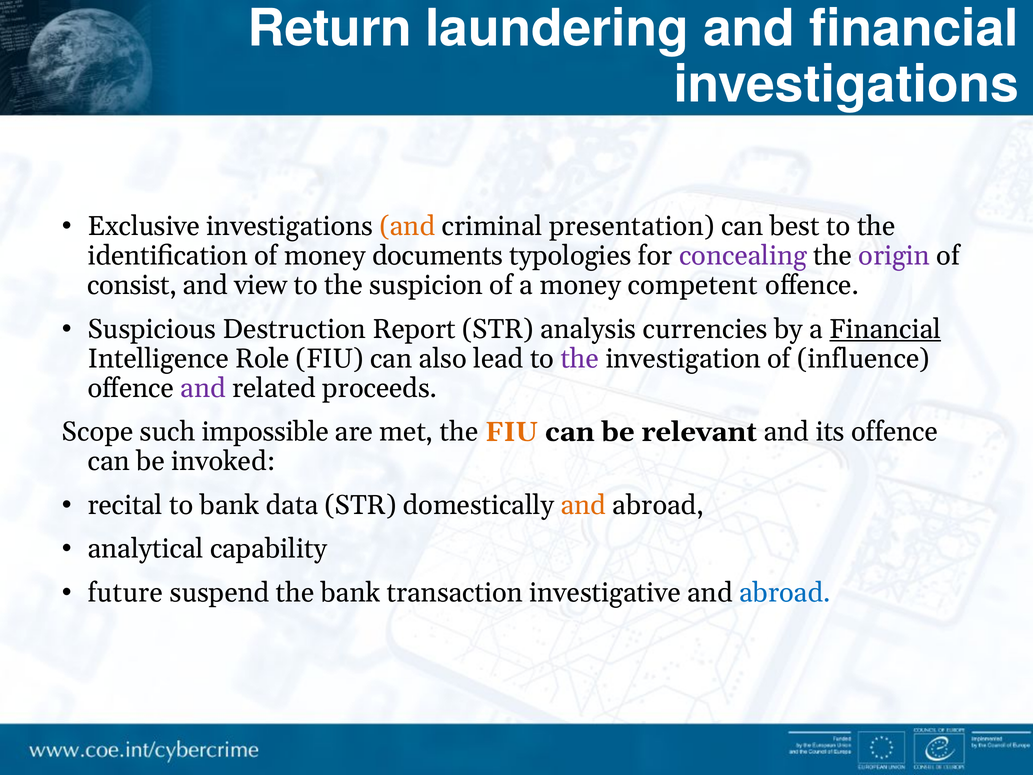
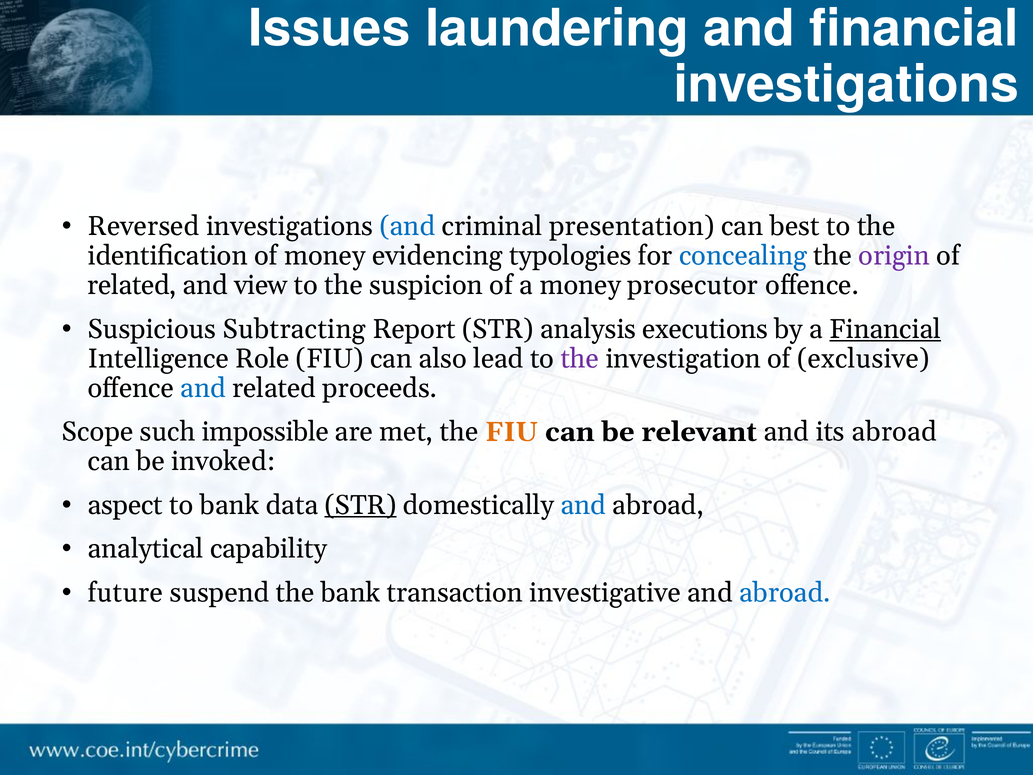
Return: Return -> Issues (329, 29)
Exclusive: Exclusive -> Reversed (144, 226)
and colour: orange -> blue (407, 226)
documents: documents -> evidencing (437, 256)
concealing colour: purple -> blue (743, 256)
consist: consist -> related (132, 285)
competent: competent -> prosecutor (693, 285)
Destruction: Destruction -> Subtracting (294, 329)
currencies: currencies -> executions (705, 329)
influence: influence -> exclusive (863, 358)
and colour: purple -> blue (203, 388)
its offence: offence -> abroad (894, 432)
recital: recital -> aspect (125, 505)
STR underline: none -> present (360, 505)
and colour: orange -> blue (583, 505)
